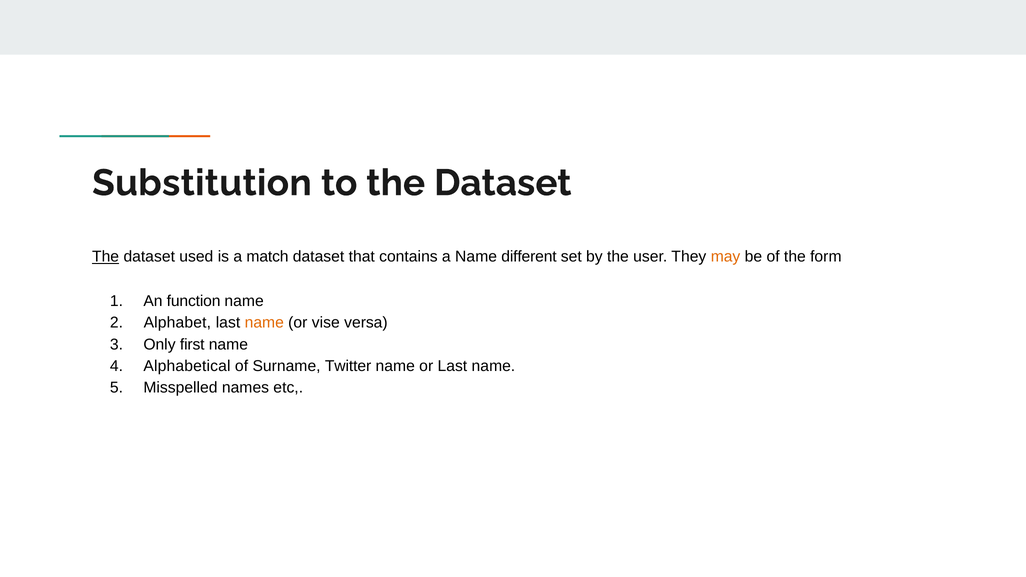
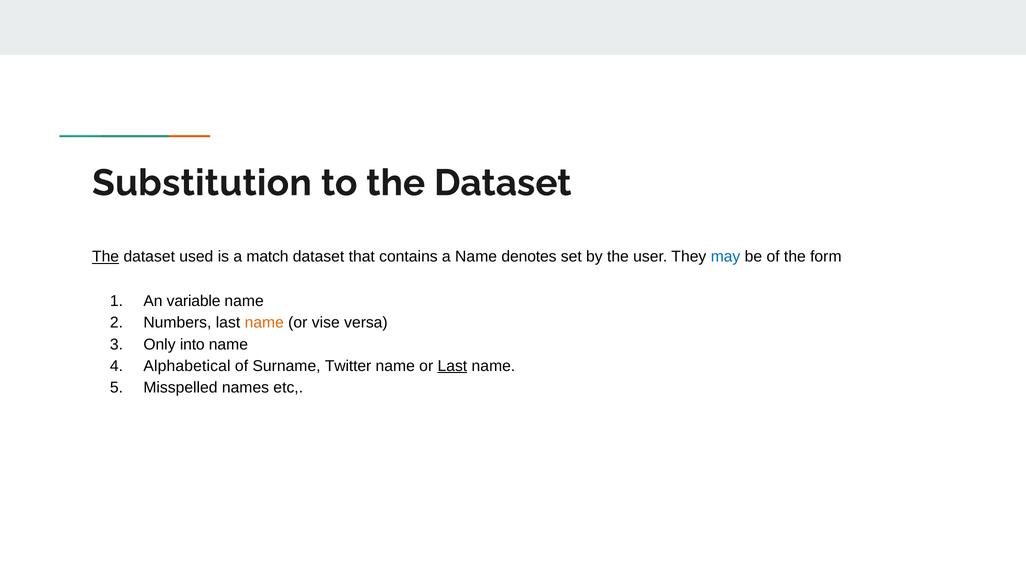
different: different -> denotes (529, 257)
may colour: orange -> blue (726, 257)
function: function -> variable (194, 301)
Alphabet: Alphabet -> Numbers (177, 323)
first: first -> into (192, 344)
Last underline: none -> present (452, 366)
